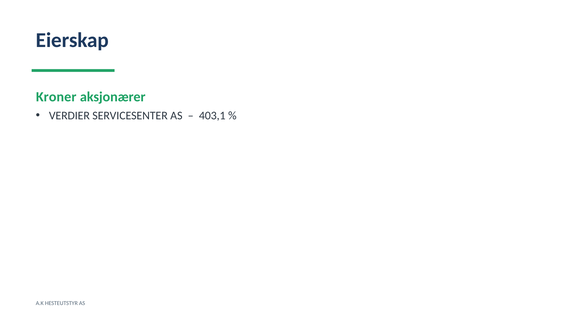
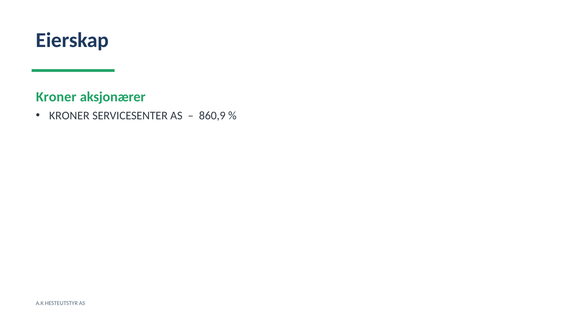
VERDIER: VERDIER -> KRONER (69, 116)
403,1: 403,1 -> 860,9 (212, 116)
